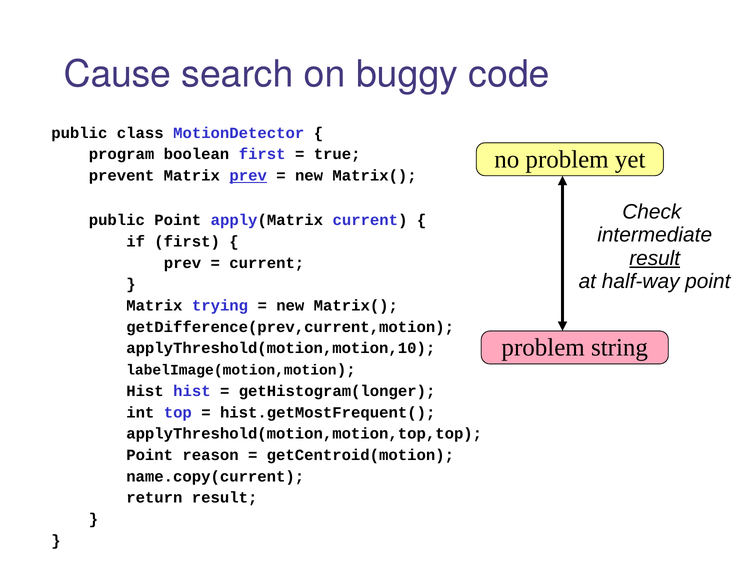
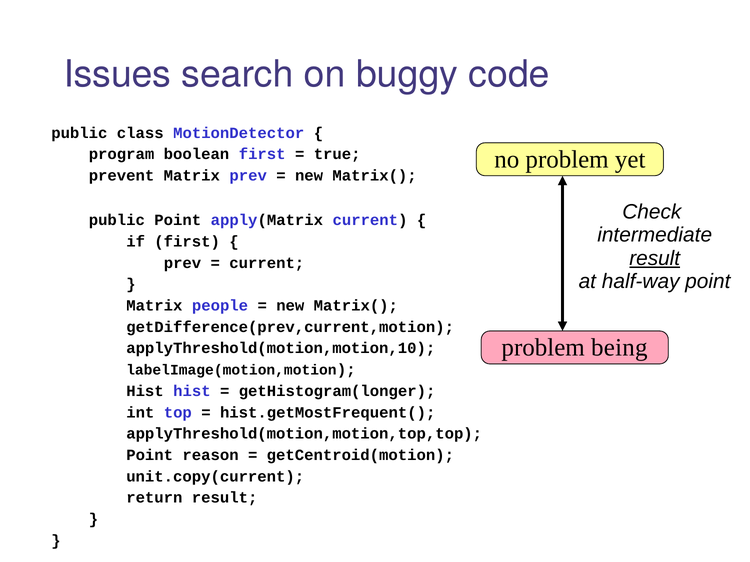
Cause: Cause -> Issues (117, 74)
prev underline: present -> none (248, 176)
trying: trying -> people (220, 306)
string: string -> being (619, 348)
name.copy(current: name.copy(current -> unit.copy(current (215, 477)
